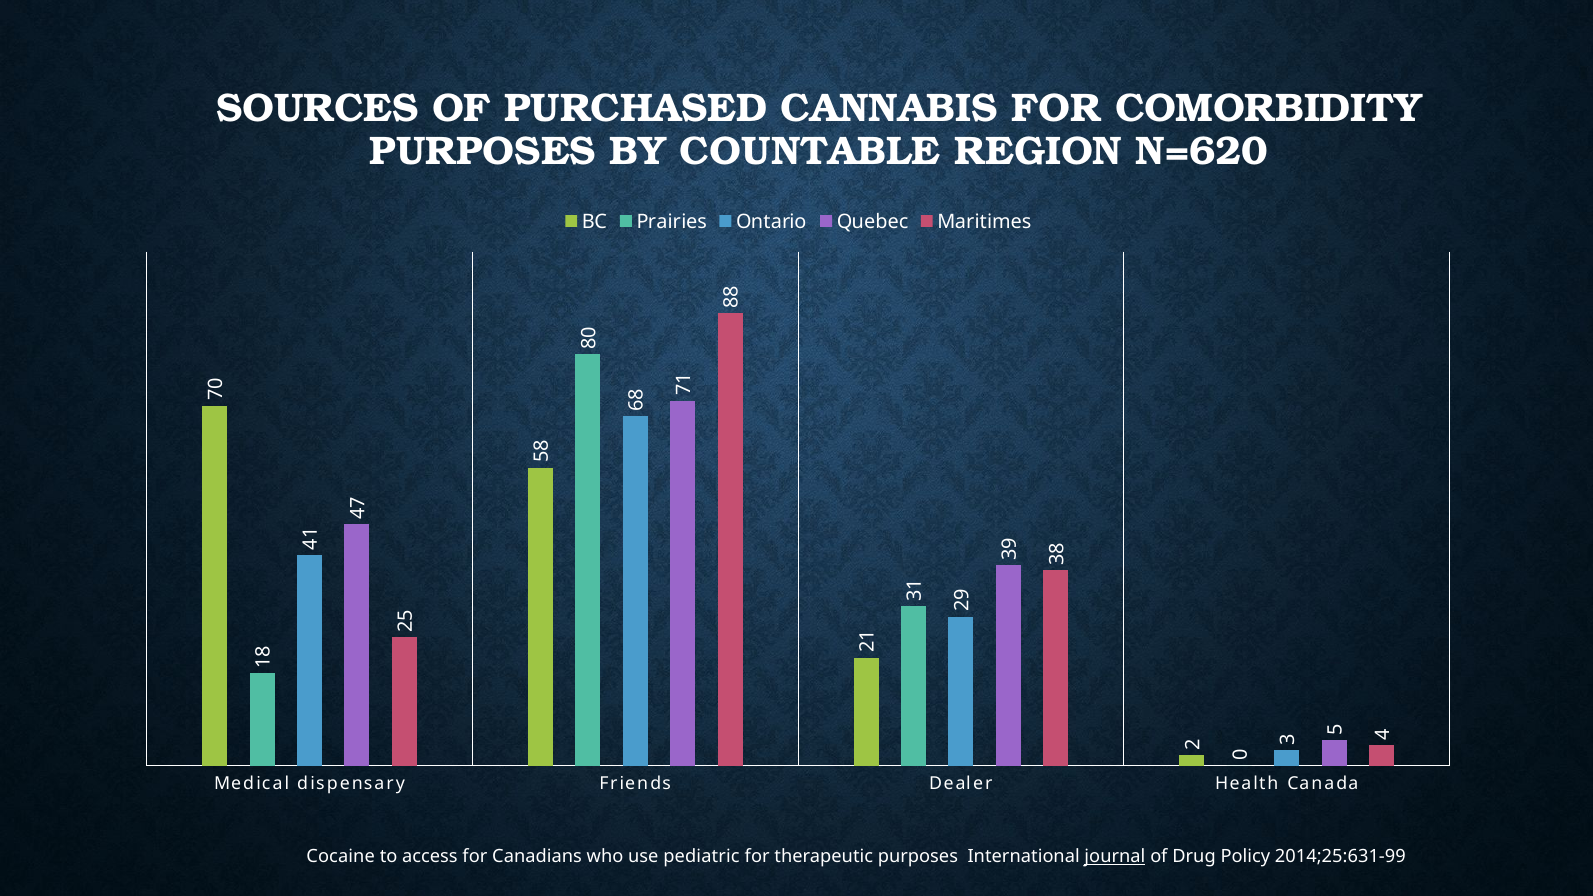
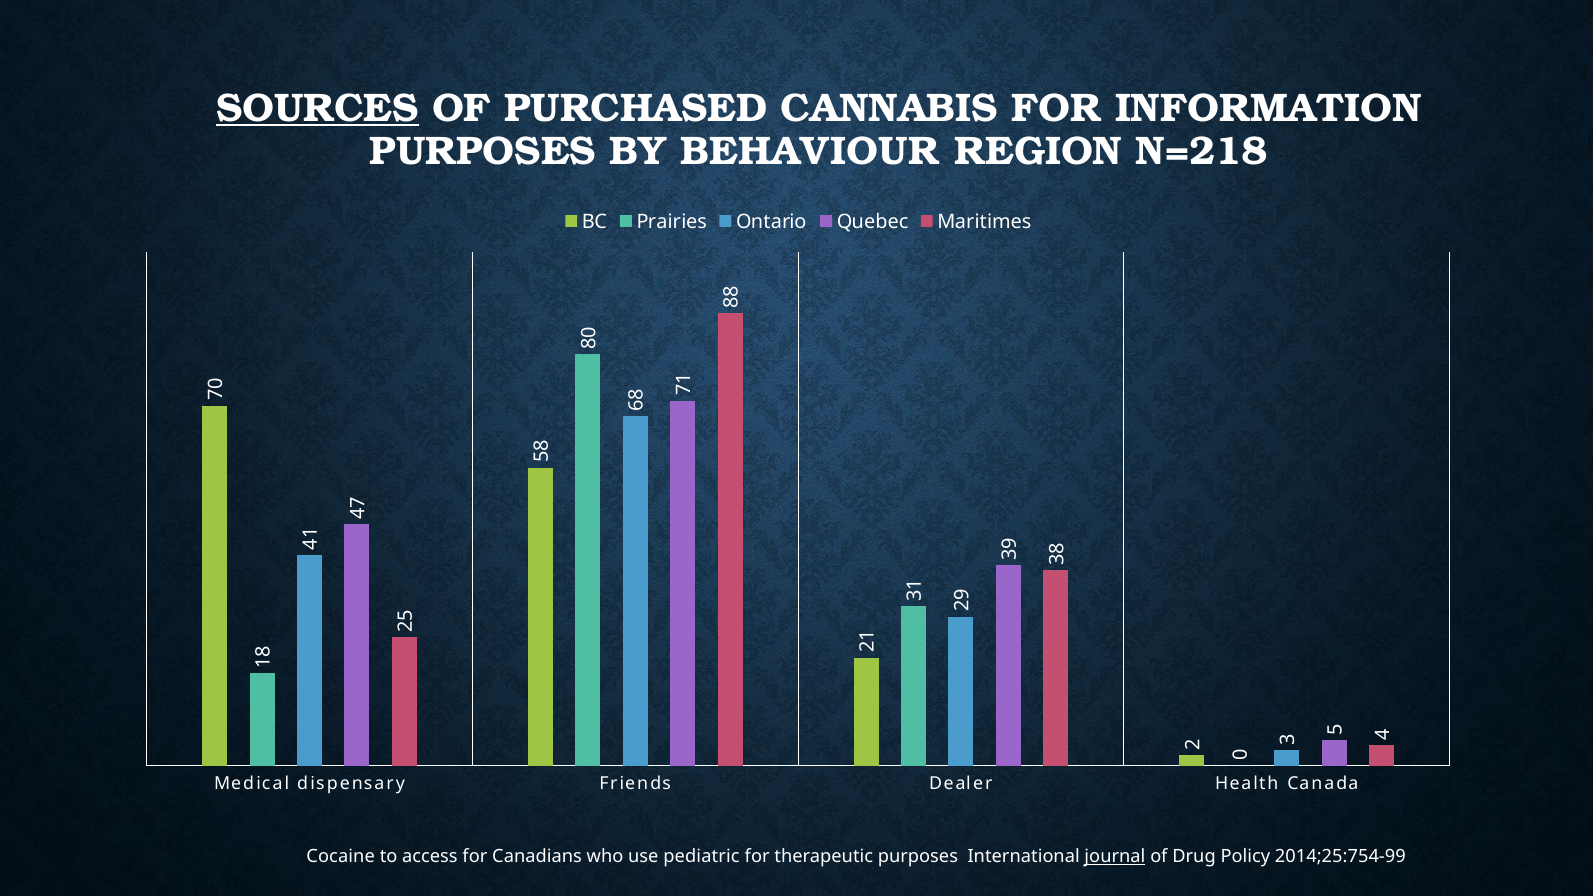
SOURCES underline: none -> present (317, 108)
COMORBIDITY: COMORBIDITY -> INFORMATION (1268, 108)
COUNTABLE: COUNTABLE -> BEHAVIOUR (810, 151)
N=620: N=620 -> N=218 (1202, 151)
2014;25:631-99: 2014;25:631-99 -> 2014;25:754-99 (1340, 857)
